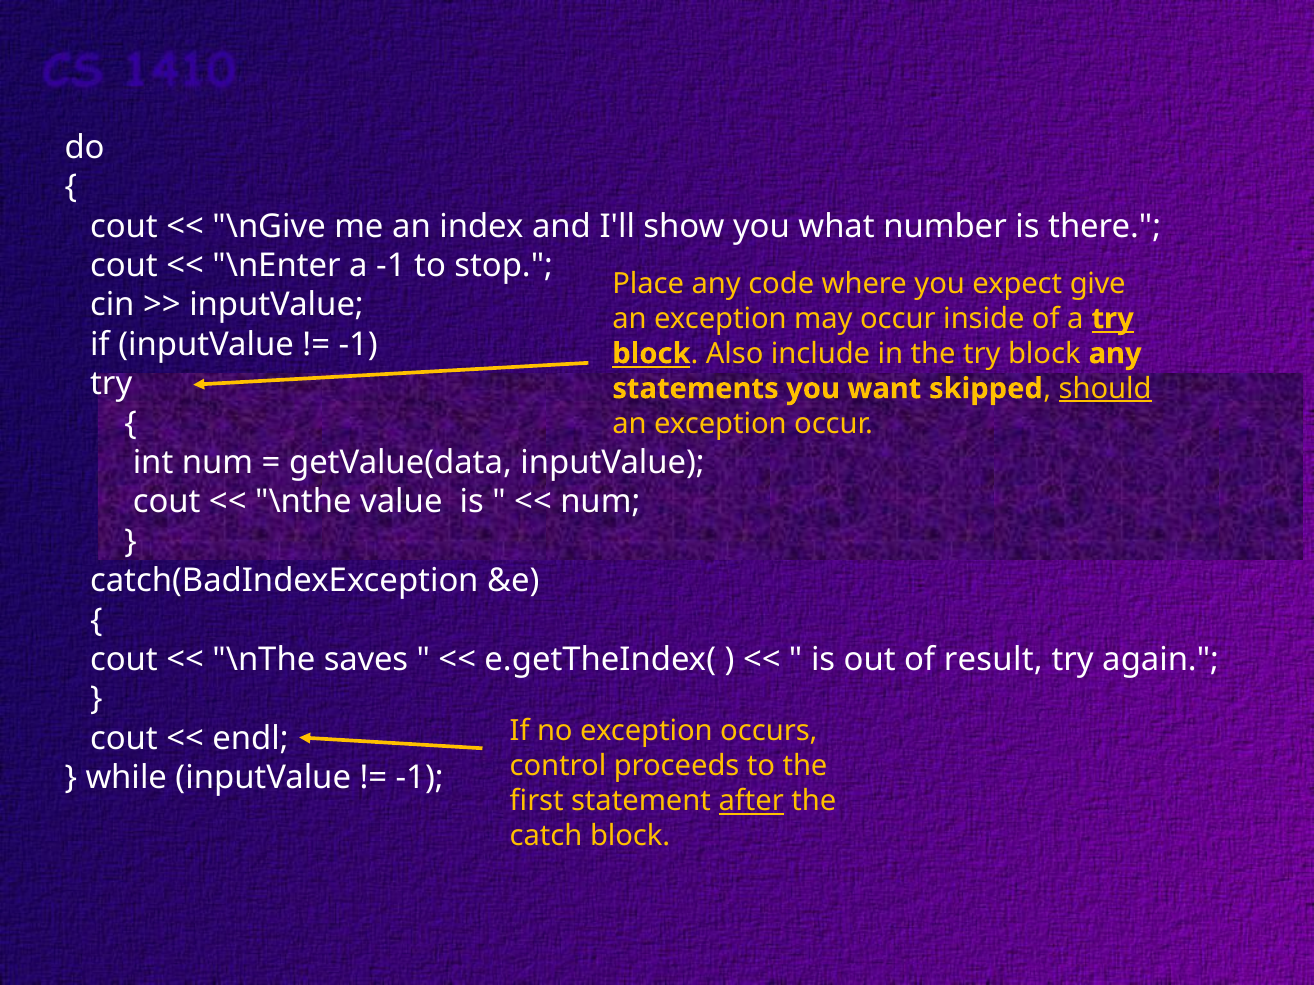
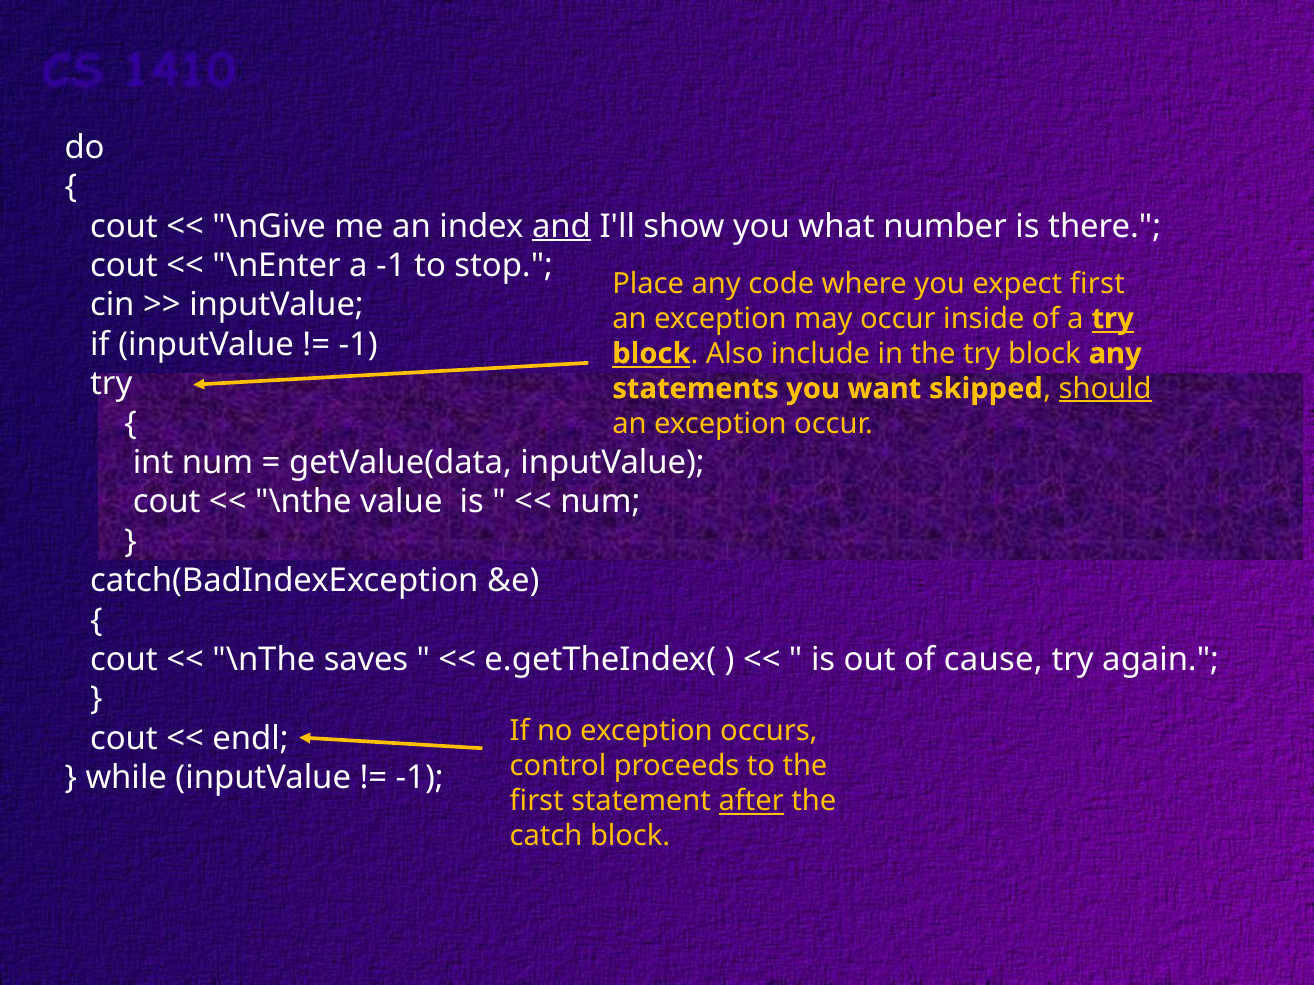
and underline: none -> present (561, 226)
expect give: give -> first (1097, 284)
result: result -> cause (993, 660)
